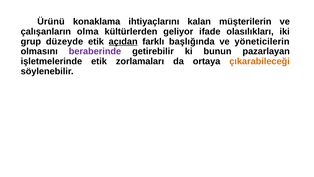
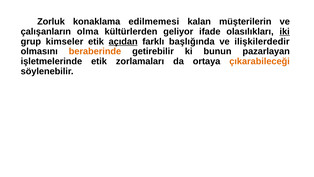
Ürünü: Ürünü -> Zorluk (51, 22)
ihtiyaçlarını: ihtiyaçlarını -> edilmemesi (154, 22)
iki underline: none -> present (285, 32)
düzeyde: düzeyde -> kimseler (65, 41)
yöneticilerin: yöneticilerin -> ilişkilerdedir (262, 41)
beraberinde colour: purple -> orange (95, 51)
